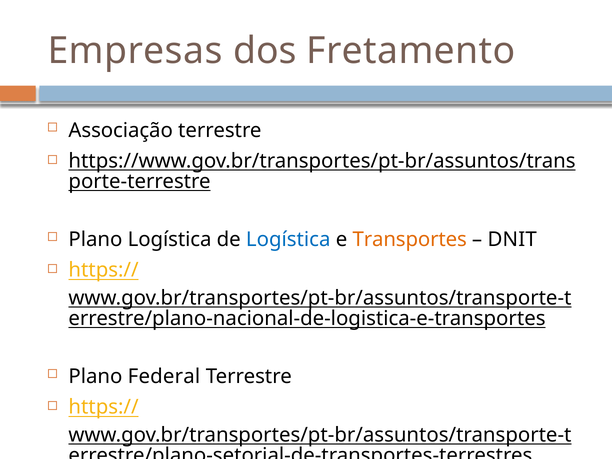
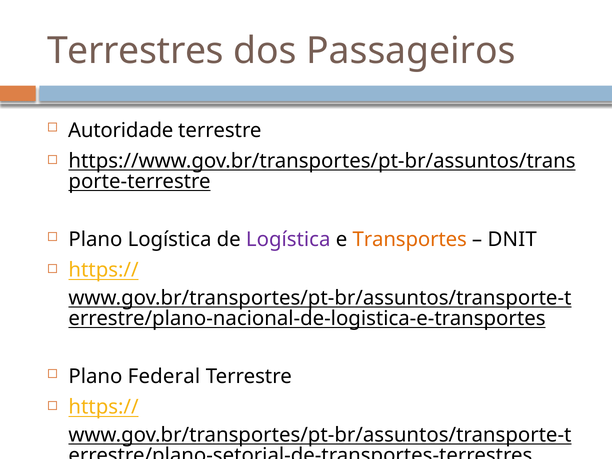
Empresas: Empresas -> Terrestres (135, 51)
Fretamento: Fretamento -> Passageiros (411, 51)
Associação: Associação -> Autoridade (121, 131)
Logística colour: blue -> purple (288, 240)
